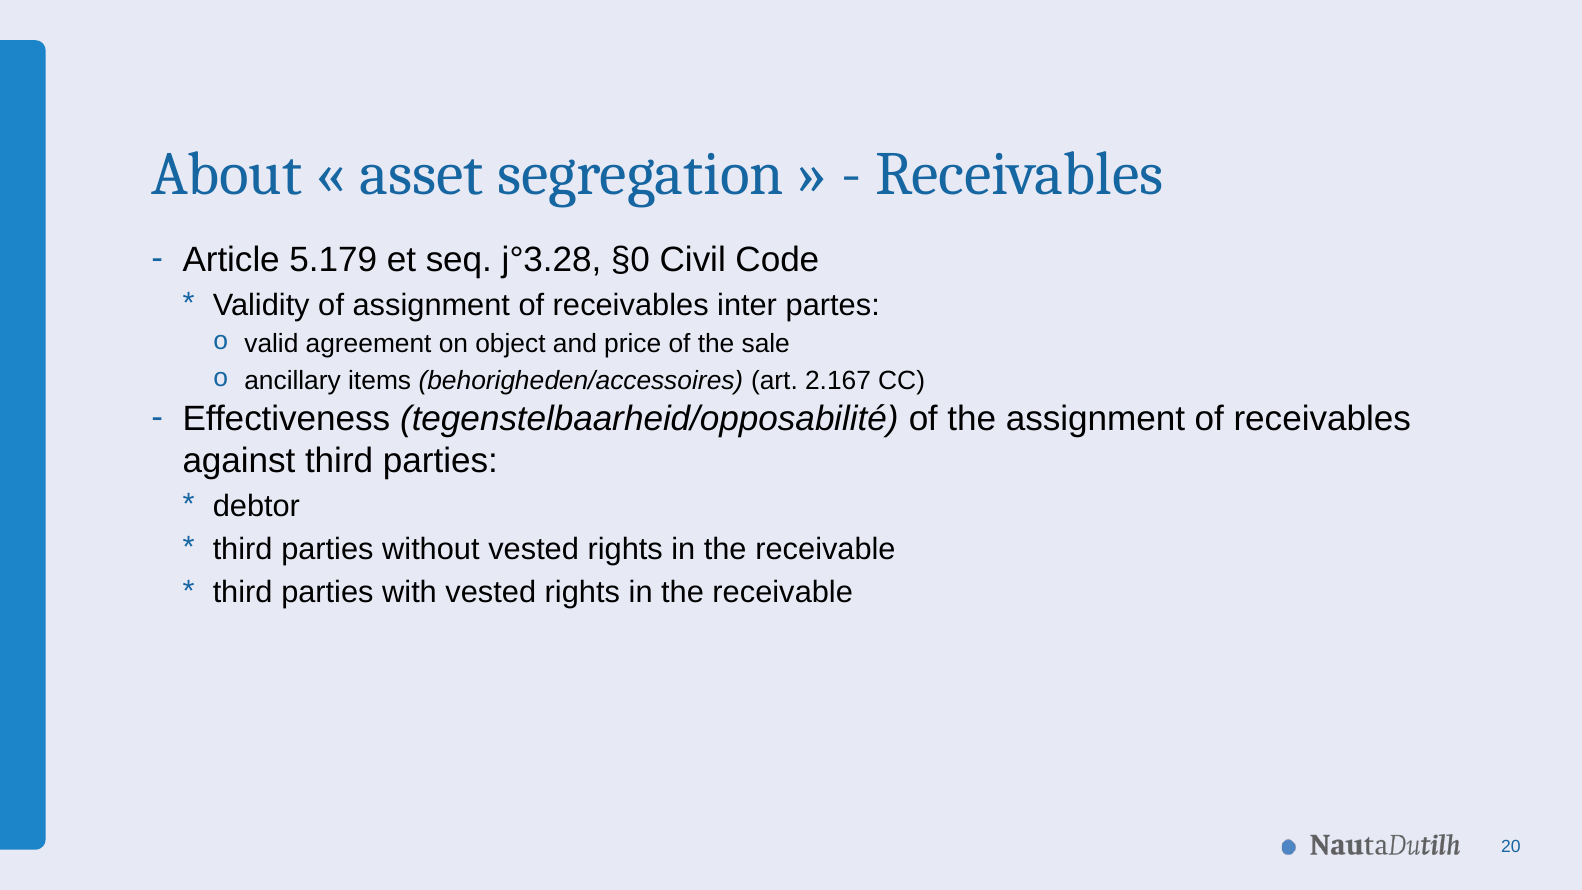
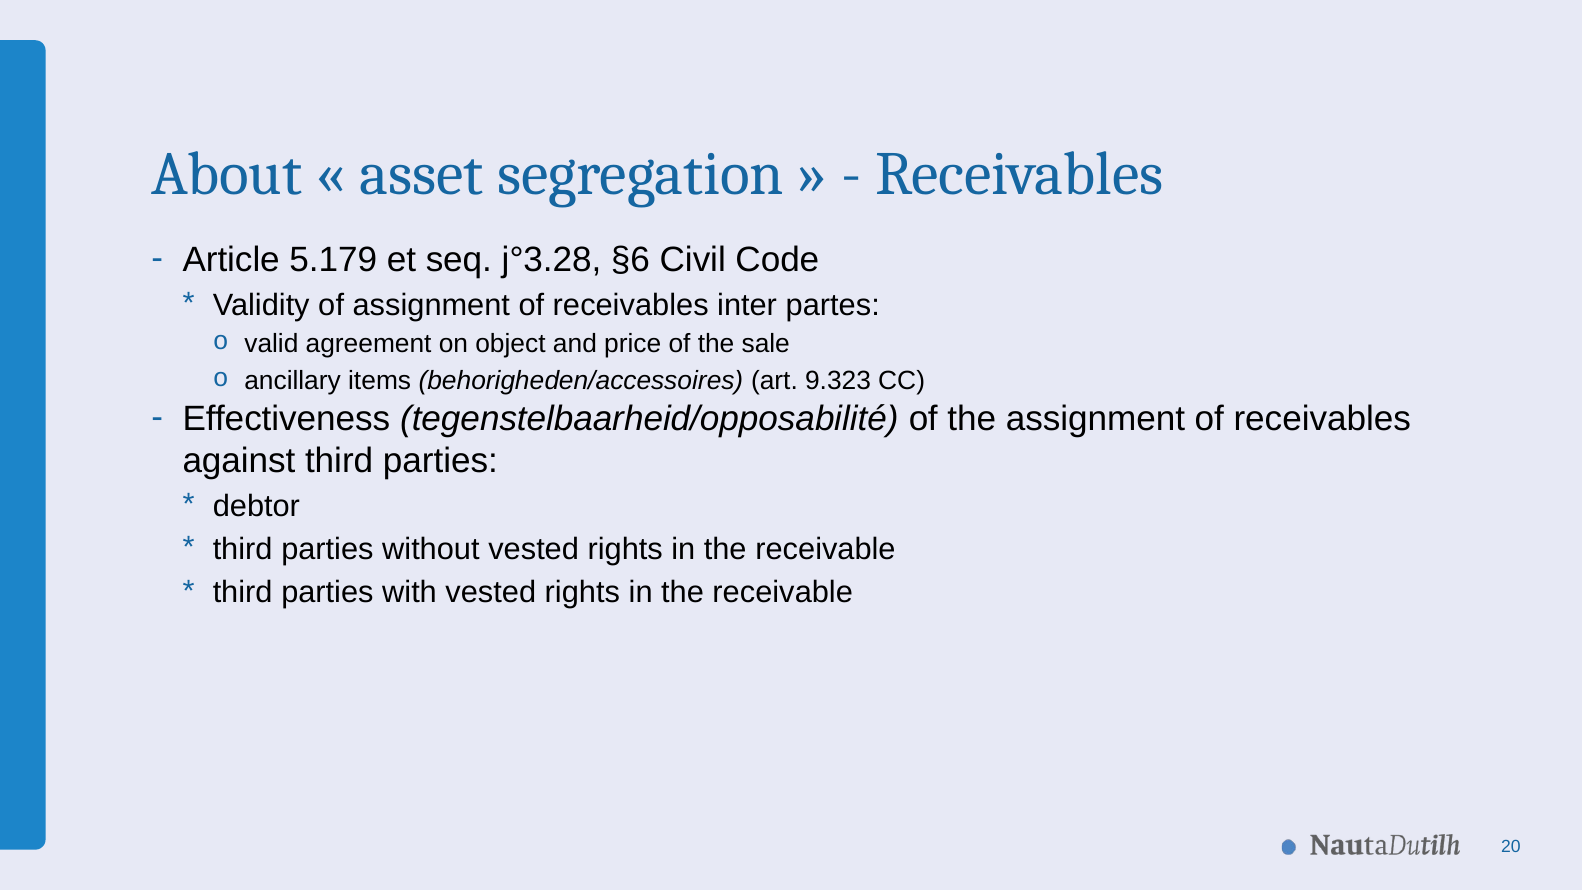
§0: §0 -> §6 (630, 260)
2.167: 2.167 -> 9.323 (838, 381)
